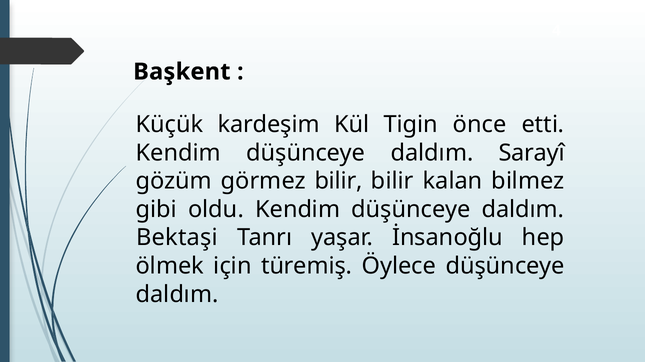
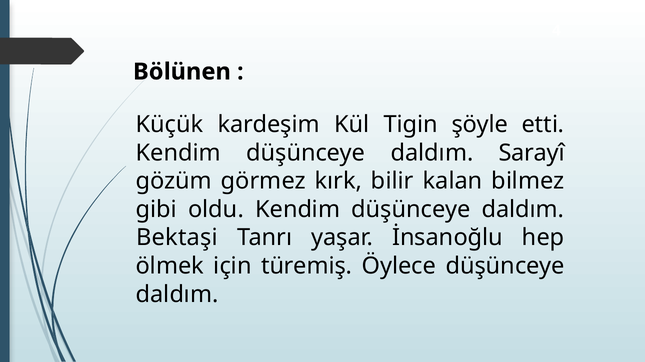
Başkent: Başkent -> Bölünen (182, 72)
önce: önce -> şöyle (480, 125)
görmez bilir: bilir -> kırk (338, 181)
